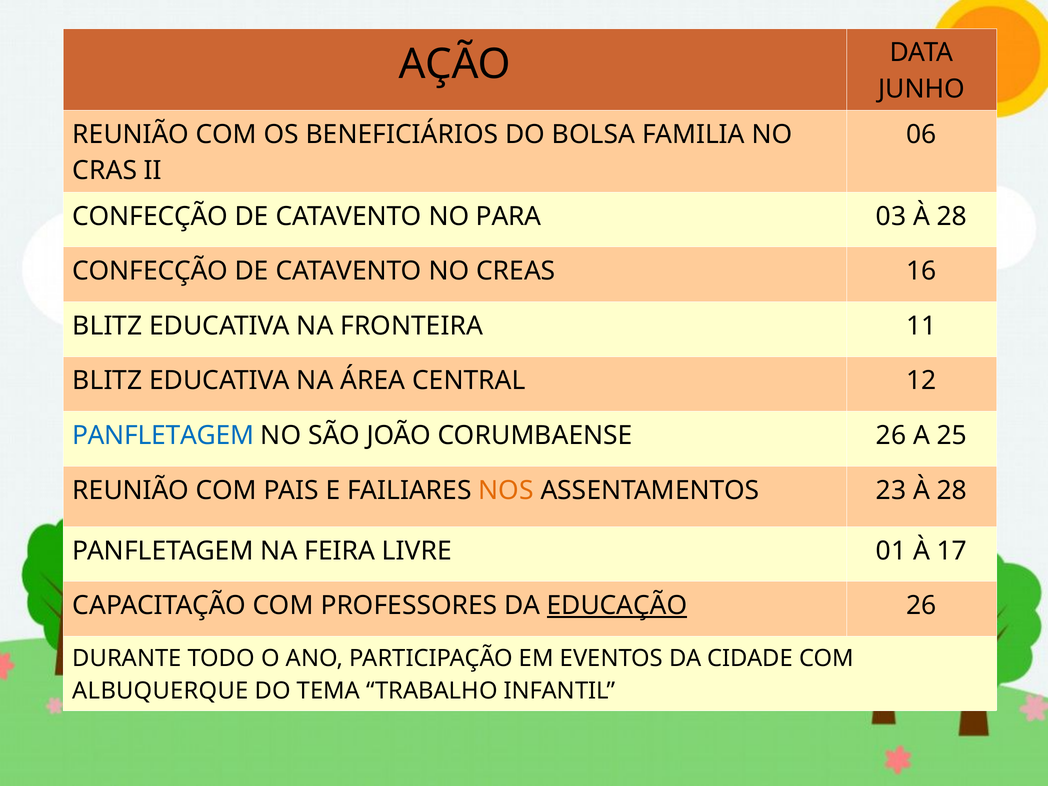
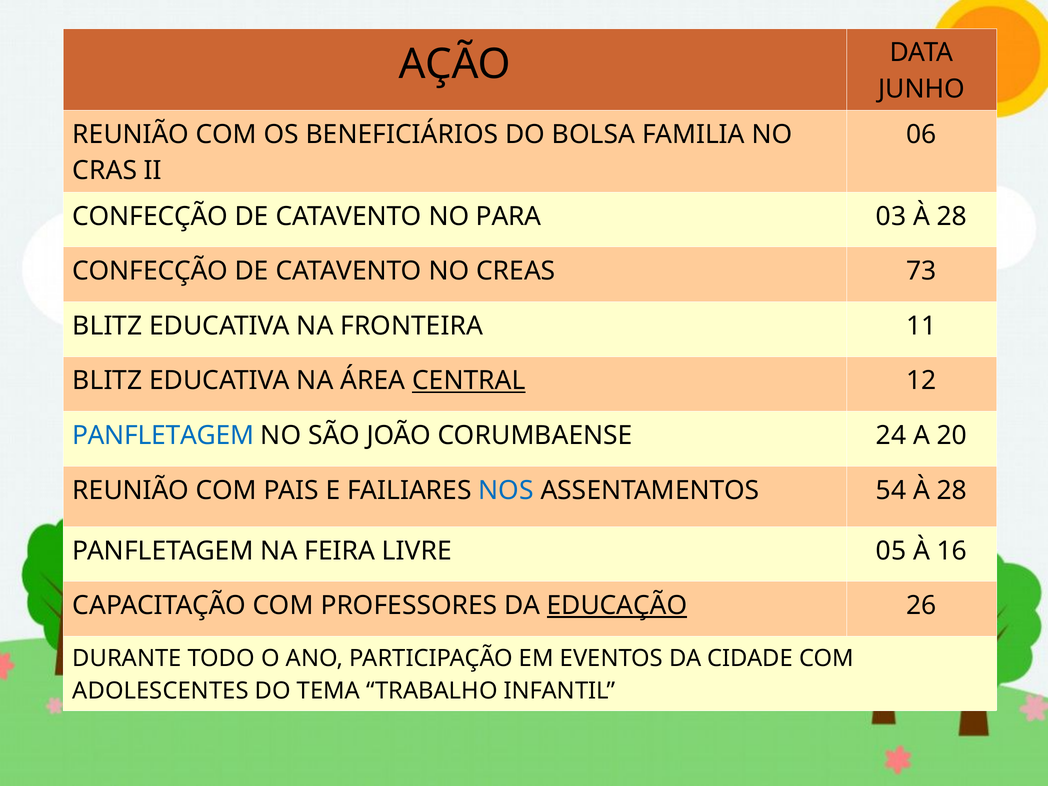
16: 16 -> 73 (921, 271)
CENTRAL underline: none -> present (469, 381)
CORUMBAENSE 26: 26 -> 24 (891, 435)
25: 25 -> 20 (952, 435)
NOS colour: orange -> blue (506, 490)
23: 23 -> 54 (891, 490)
01: 01 -> 05 (891, 551)
17: 17 -> 16 (952, 551)
ALBUQUERQUE: ALBUQUERQUE -> ADOLESCENTES (161, 691)
